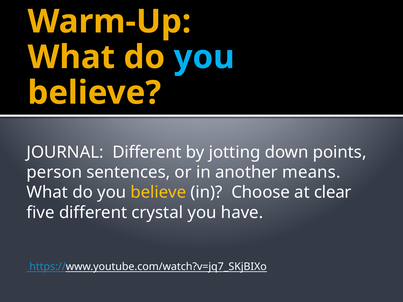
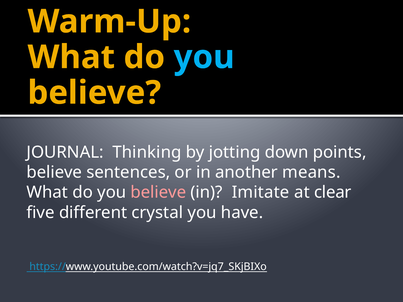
JOURNAL Different: Different -> Thinking (147, 152)
person: person -> believe (54, 172)
believe colour: yellow -> pink (158, 193)
Choose: Choose -> Imitate (261, 193)
